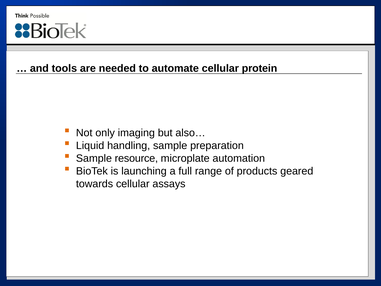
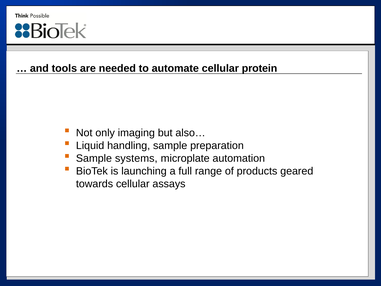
resource: resource -> systems (136, 158)
